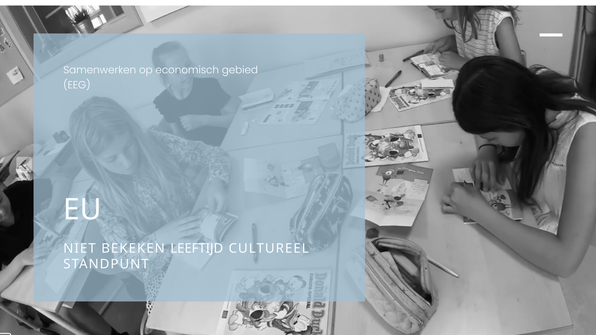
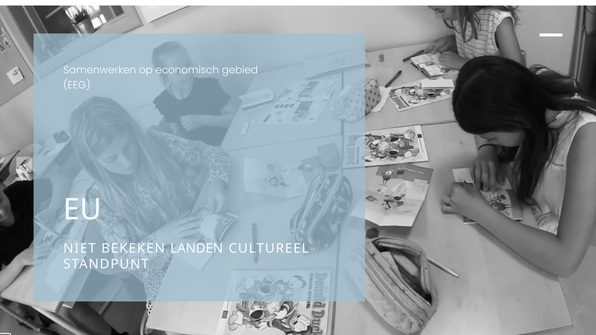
LEEFTIJD: LEEFTIJD -> LANDEN (197, 249)
